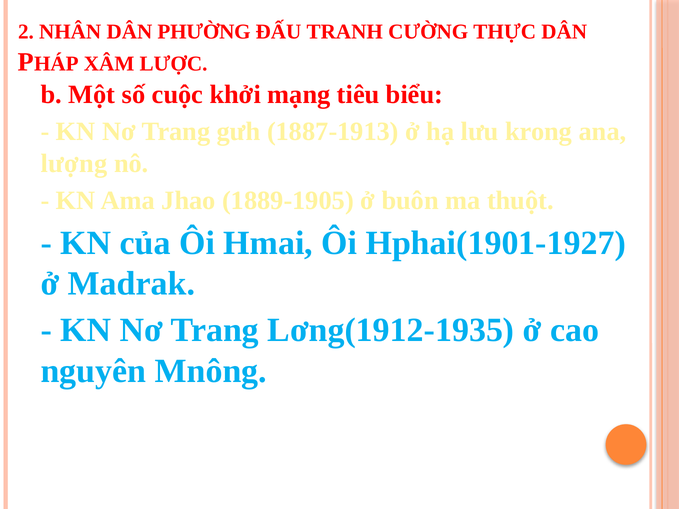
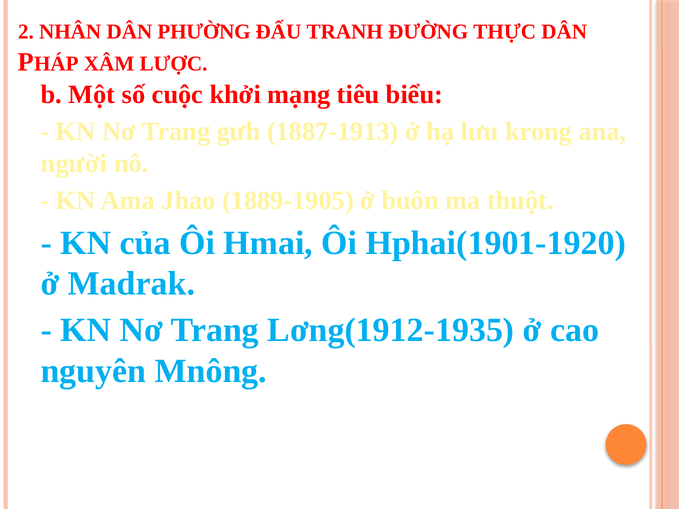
CƯỜNG: CƯỜNG -> ĐƯỜNG (428, 32)
lượng: lượng -> người (74, 163)
Hphai(1901-1927: Hphai(1901-1927 -> Hphai(1901-1920 (496, 243)
